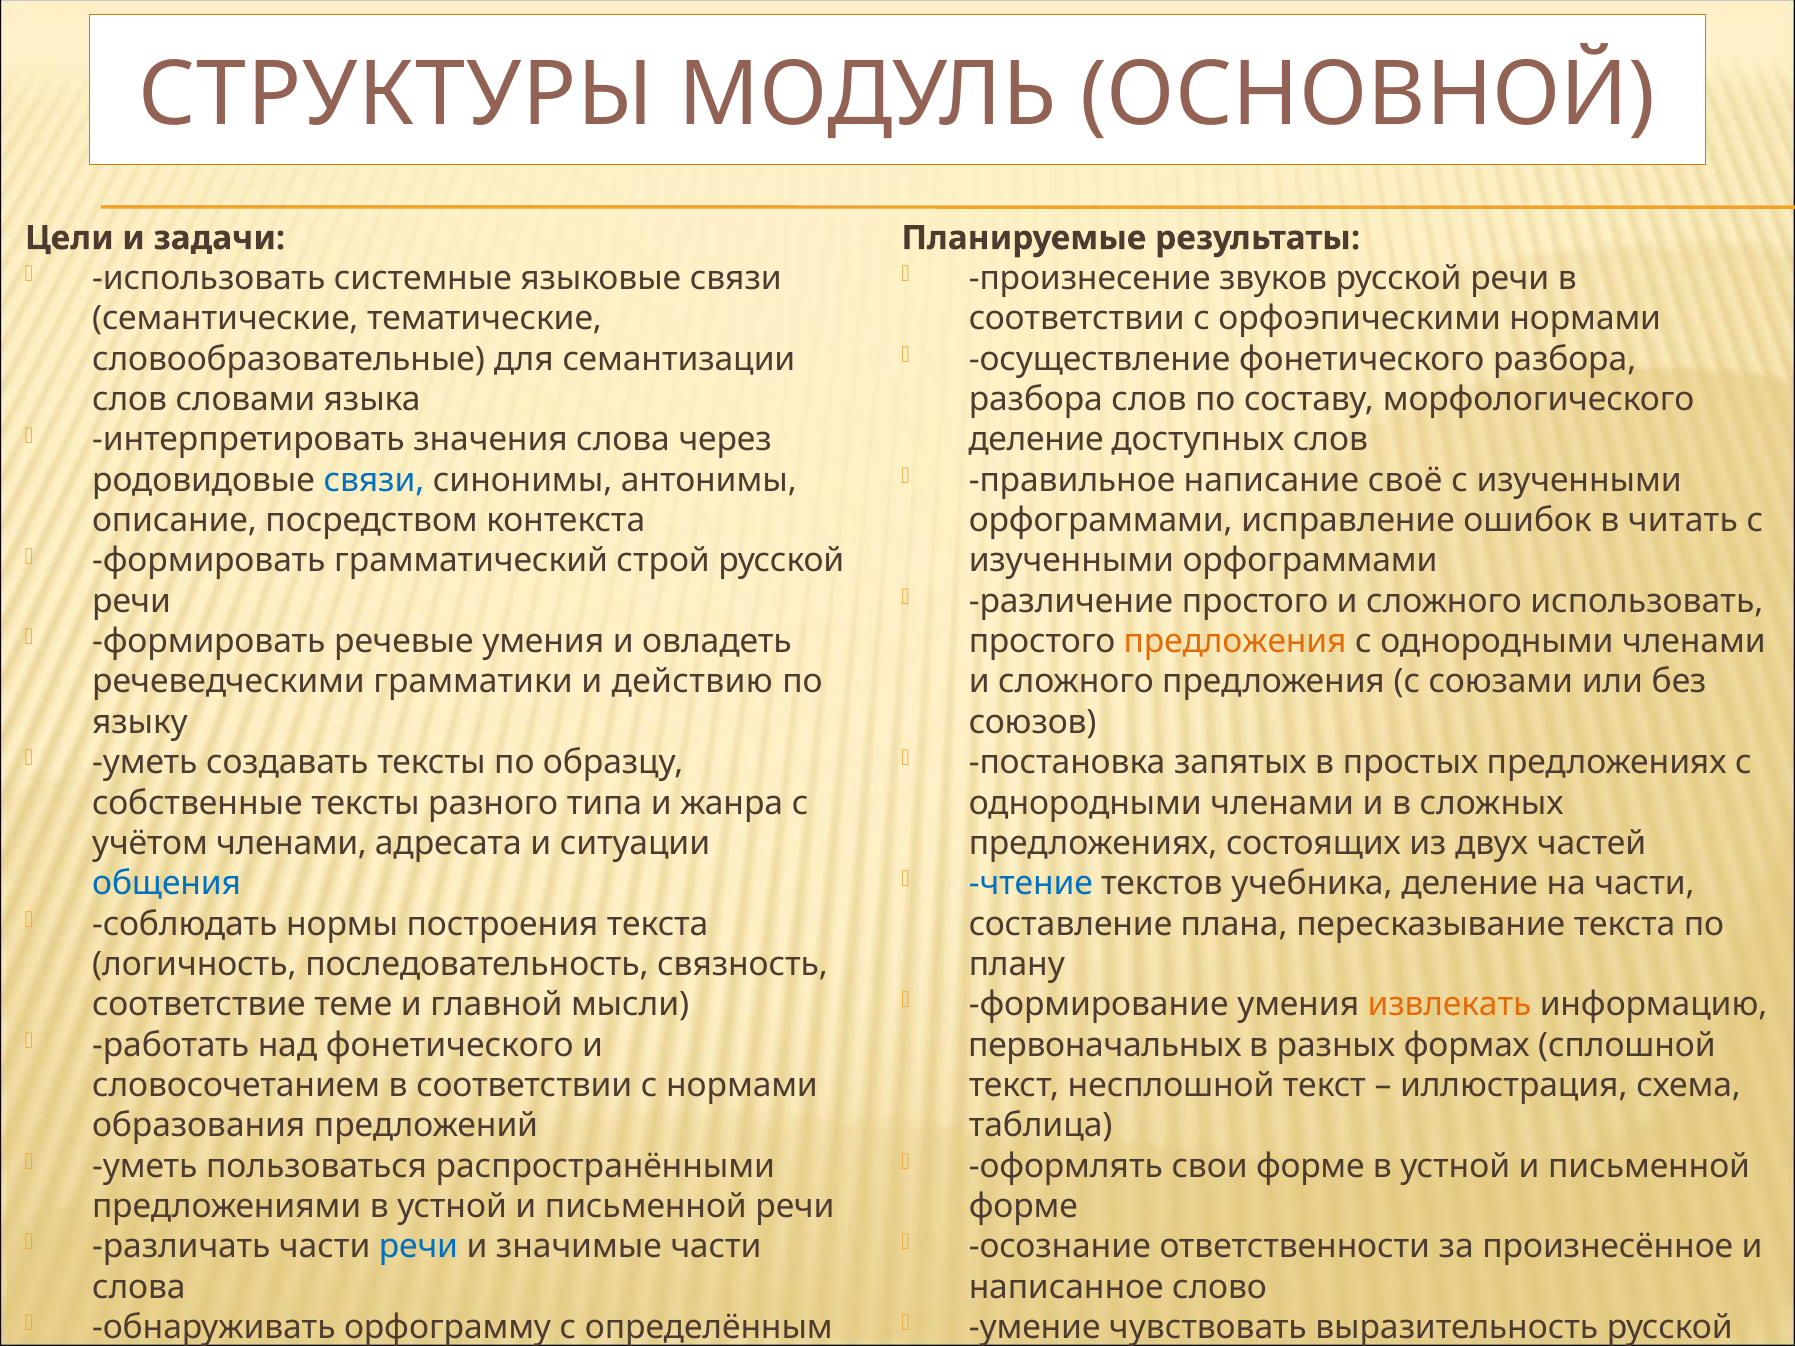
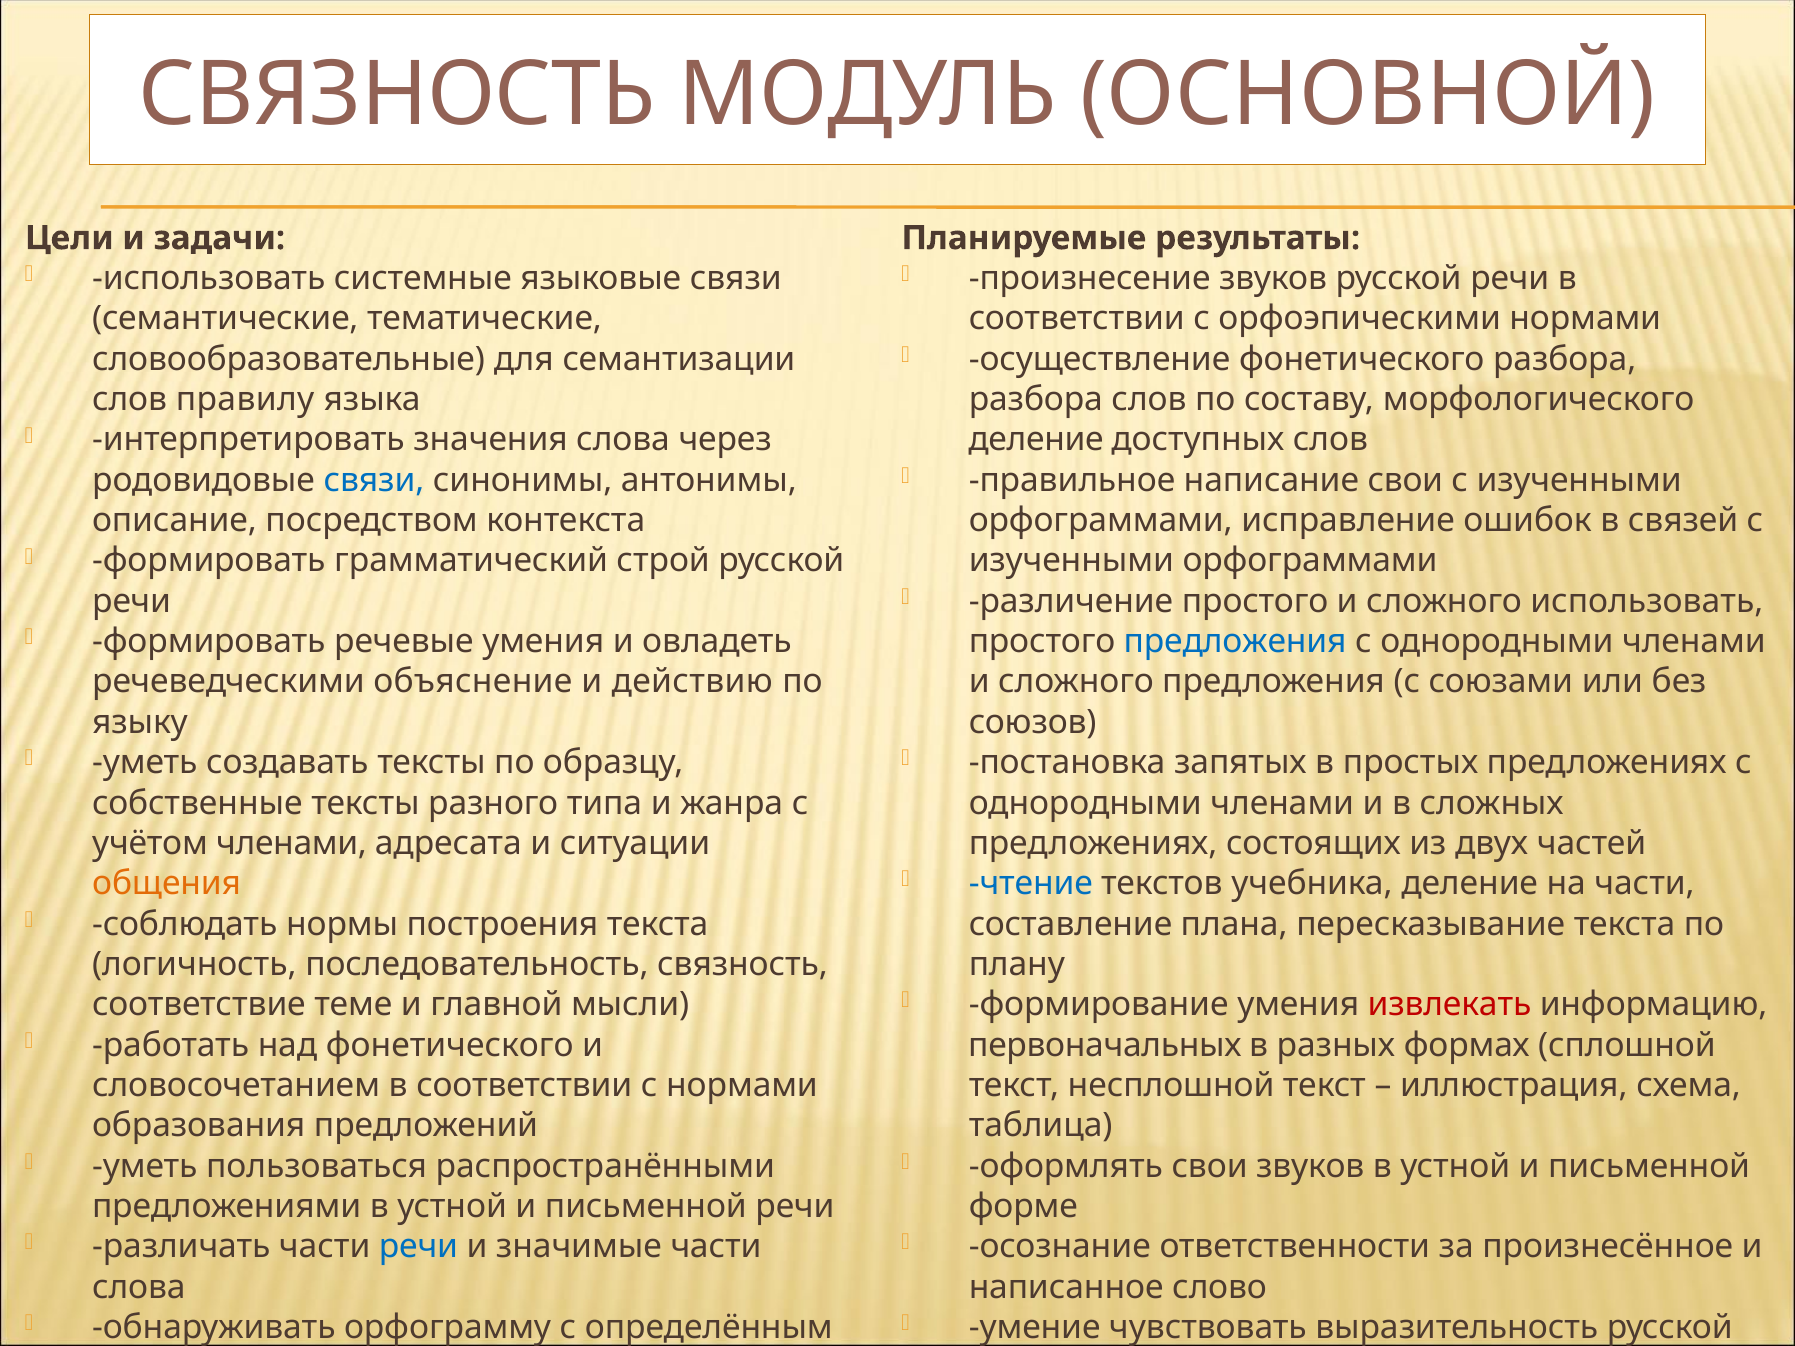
СТРУКТУРЫ: СТРУКТУРЫ -> СВЯЗНОСТЬ (397, 95)
слов словами: словами -> правилу (245, 400)
написание своё: своё -> свои (1405, 480)
читать: читать -> связей (1683, 521)
предложения colour: orange -> blue (1235, 642)
грамматики: грамматики -> объяснение (473, 682)
общения colour: blue -> orange (167, 884)
извлекать colour: orange -> red (1449, 1005)
свои форме: форме -> звуков (1310, 1166)
